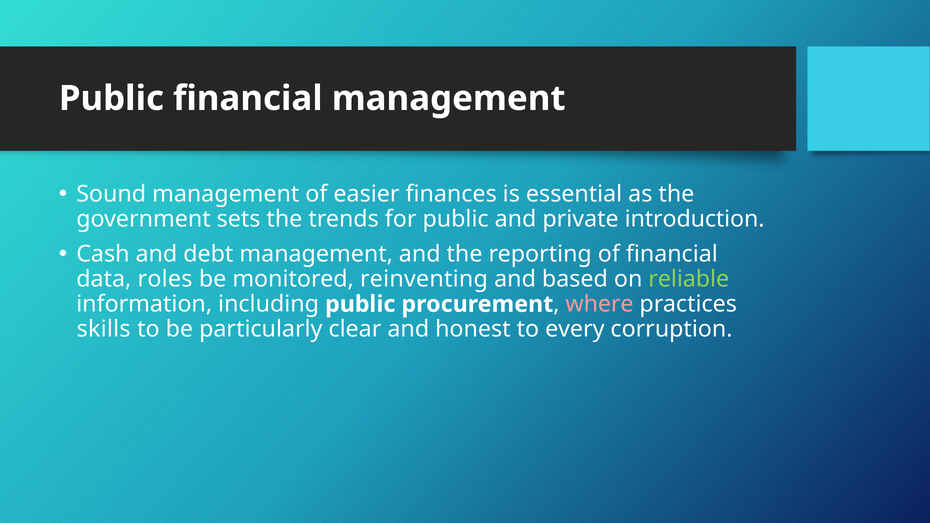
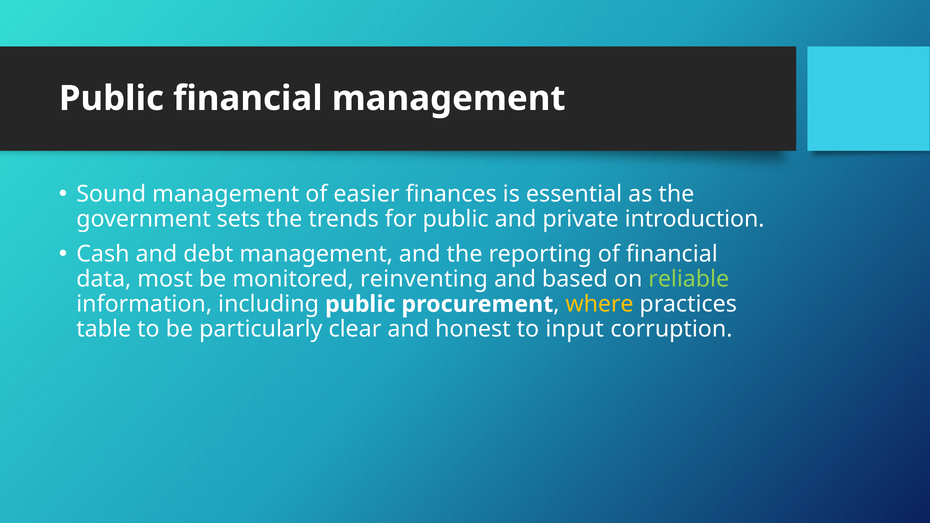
roles: roles -> most (165, 279)
where colour: pink -> yellow (600, 304)
skills: skills -> table (104, 329)
every: every -> input (575, 329)
